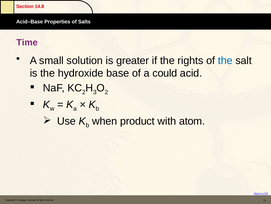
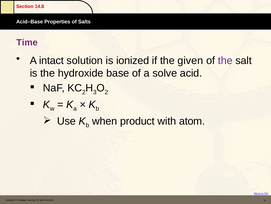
small: small -> intact (51, 60)
greater: greater -> ionized (133, 60)
the rights: rights -> given (190, 60)
the colour: blue -> purple (225, 60)
could: could -> solve (165, 73)
